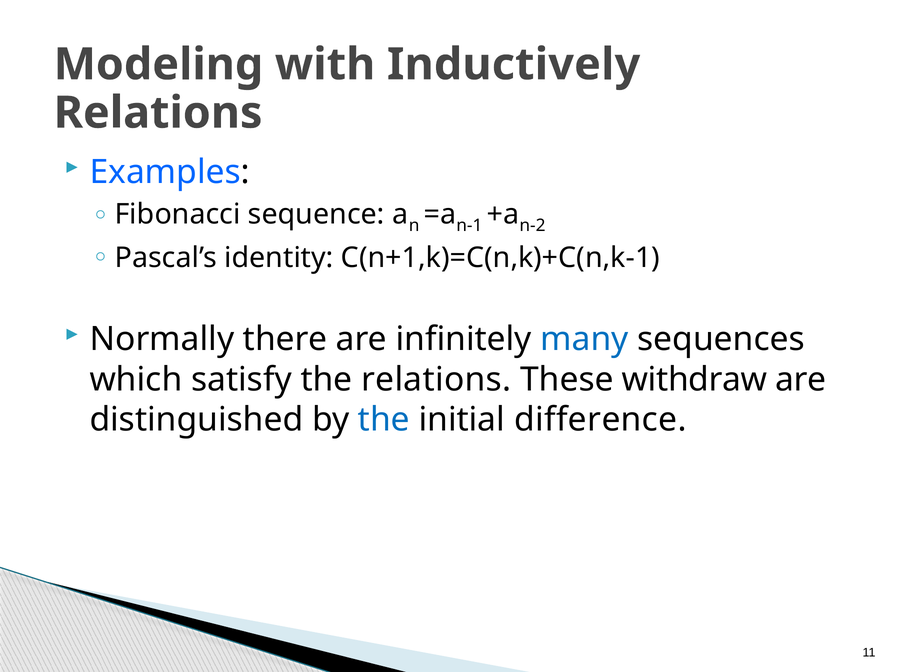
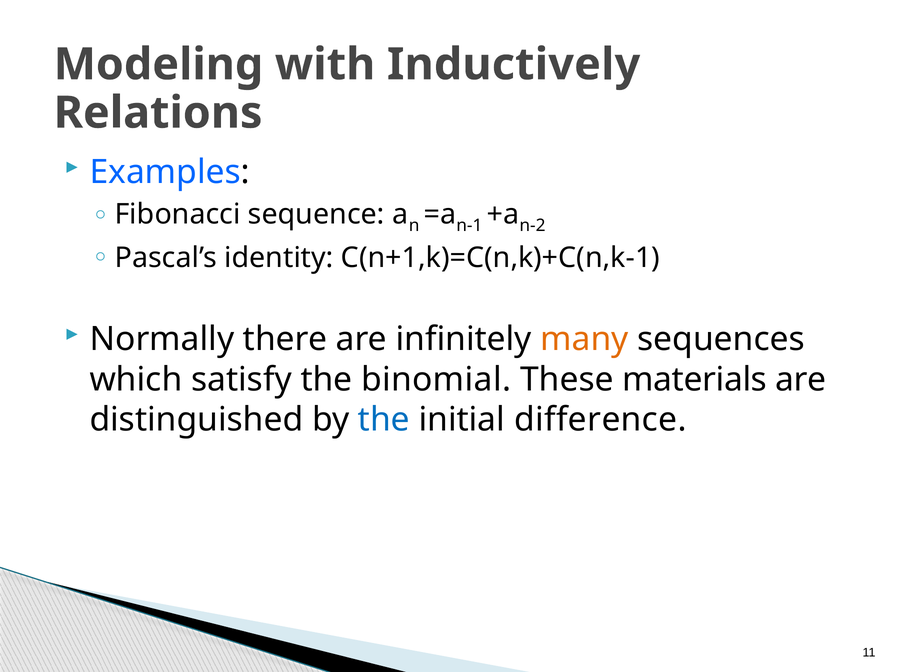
many colour: blue -> orange (584, 339)
the relations: relations -> binomial (436, 380)
withdraw: withdraw -> materials (695, 380)
